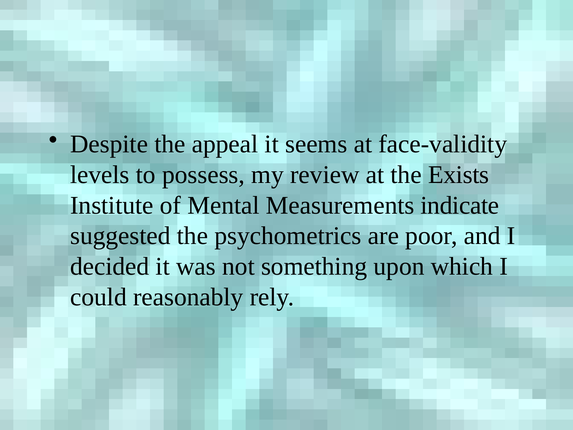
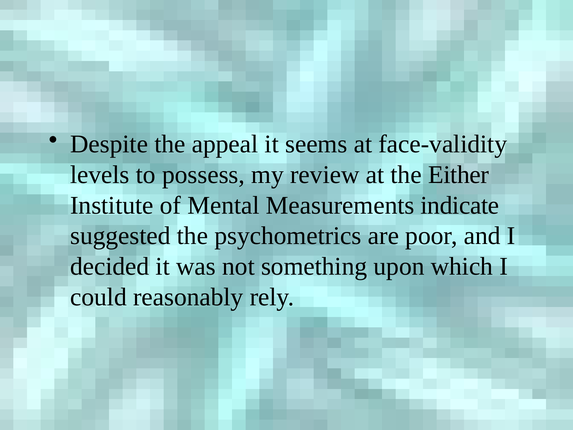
Exists: Exists -> Either (459, 175)
